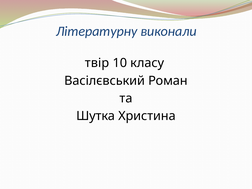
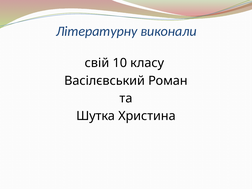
твір: твір -> свій (97, 63)
